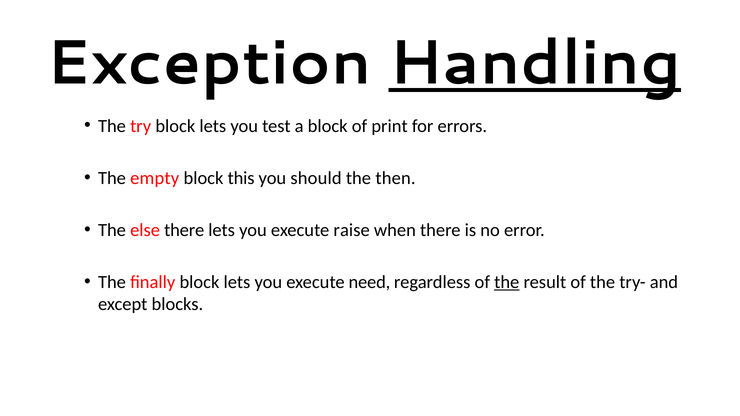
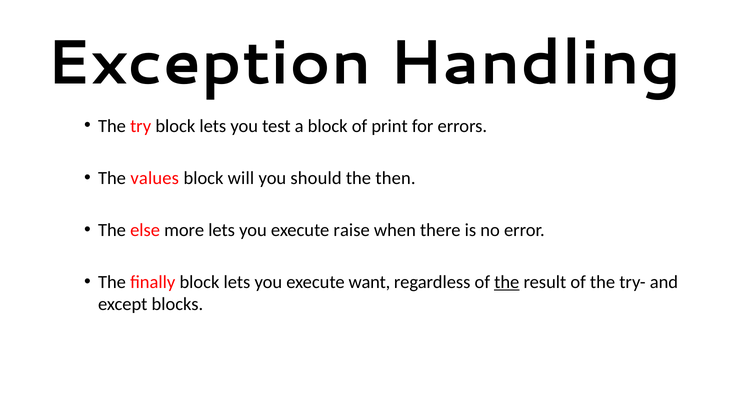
Handling underline: present -> none (535, 63)
empty: empty -> values (155, 178)
this: this -> will (241, 178)
else there: there -> more (184, 230)
need: need -> want (369, 282)
